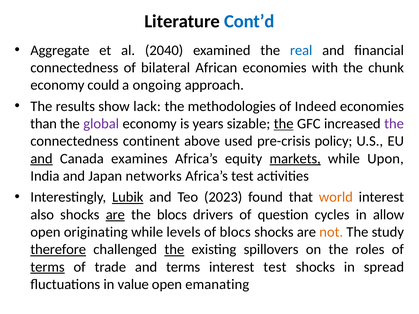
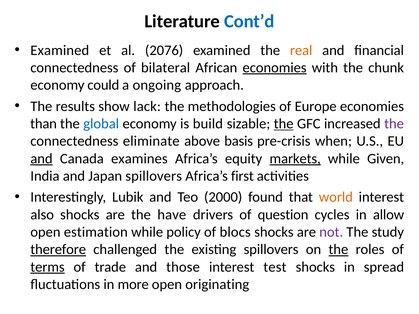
Aggregate: Aggregate -> Examined (60, 50)
2040: 2040 -> 2076 (164, 50)
real colour: blue -> orange (301, 50)
economies underline: none -> present (275, 68)
Indeed: Indeed -> Europe (316, 106)
global colour: purple -> blue (101, 124)
years: years -> build (208, 124)
continent: continent -> eliminate (151, 141)
used: used -> basis (239, 141)
policy: policy -> when (333, 141)
Upon: Upon -> Given (386, 159)
Japan networks: networks -> spillovers (154, 176)
Africa’s test: test -> first (242, 176)
Lubik underline: present -> none (128, 197)
2023: 2023 -> 2000 (223, 197)
are underline: present -> none (115, 215)
the blocs: blocs -> have (172, 215)
originating: originating -> estimation (96, 232)
levels: levels -> policy (184, 232)
not colour: orange -> purple (331, 232)
the underline: present -> none (174, 250)
the underline: none -> present (338, 250)
and terms: terms -> those (183, 267)
value: value -> more (133, 285)
emanating: emanating -> originating (217, 285)
